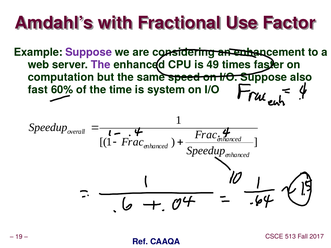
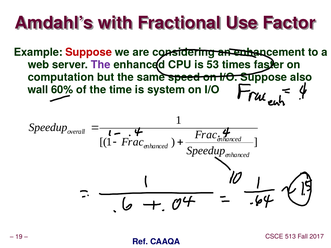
Suppose colour: purple -> red (89, 52)
49: 49 -> 53 (213, 65)
fast: fast -> wall (38, 90)
